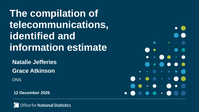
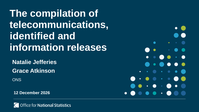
estimate: estimate -> releases (87, 47)
